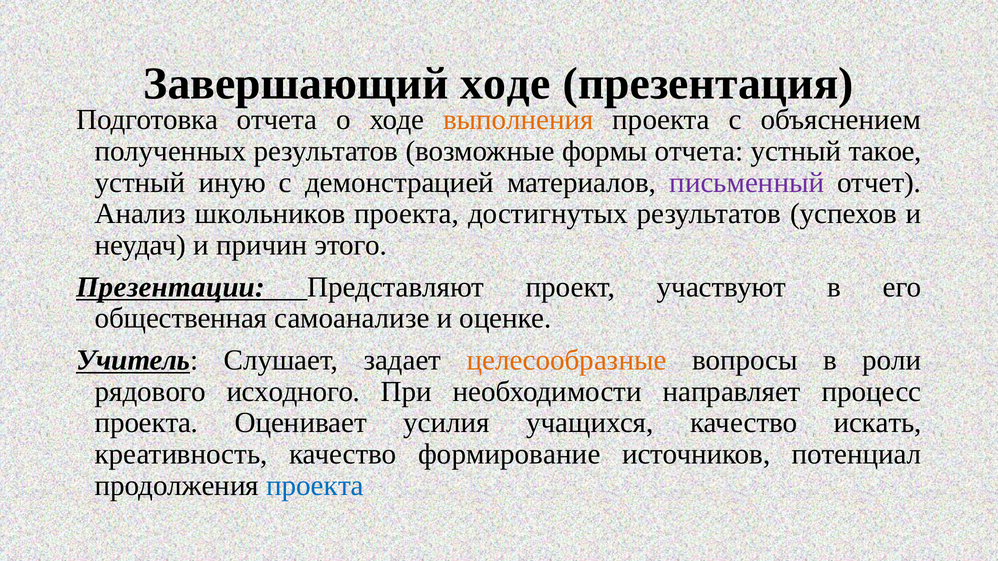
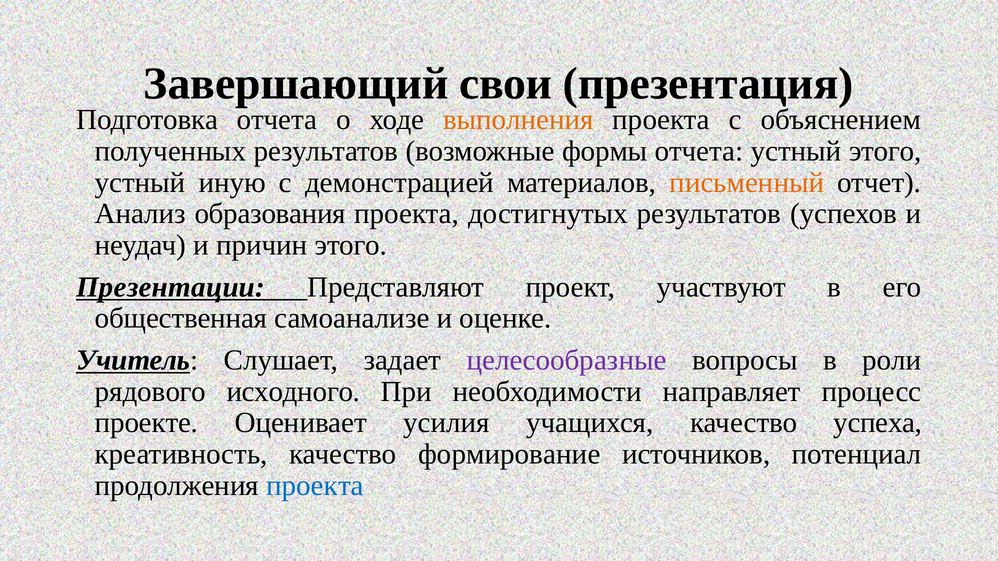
Завершающий ходе: ходе -> свои (506, 84)
устный такое: такое -> этого (885, 151)
письменный colour: purple -> orange (747, 183)
школьников: школьников -> образования (270, 214)
целесообразные colour: orange -> purple (567, 360)
проекта: проекта -> проекте (146, 423)
искать: искать -> успеха (878, 423)
